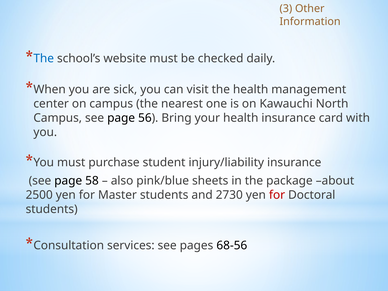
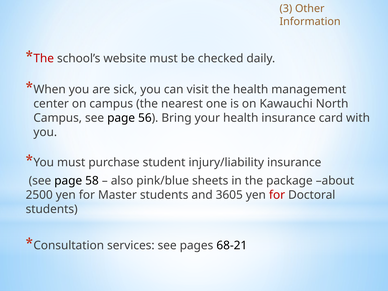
The colour: blue -> red (44, 58)
2730: 2730 -> 3605 (229, 195)
68-56: 68-56 -> 68-21 (232, 246)
